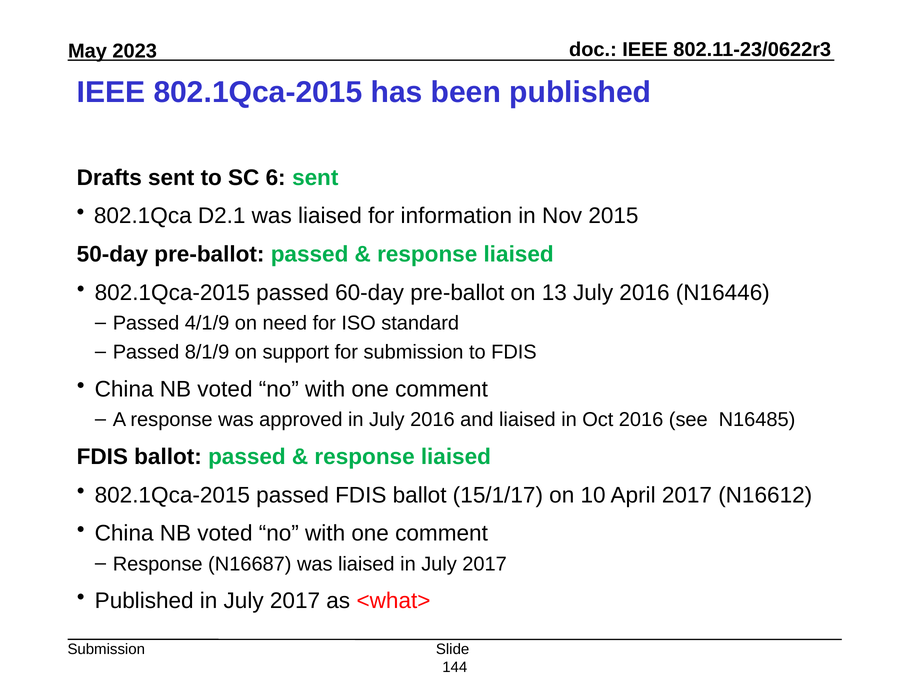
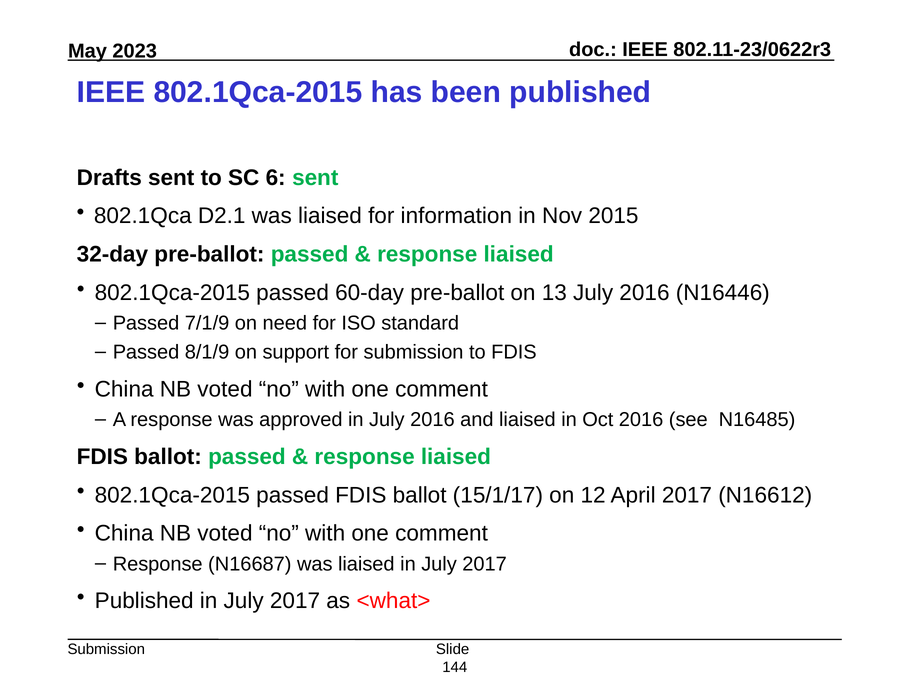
50-day: 50-day -> 32-day (112, 254)
4/1/9: 4/1/9 -> 7/1/9 (207, 323)
10: 10 -> 12 (593, 495)
